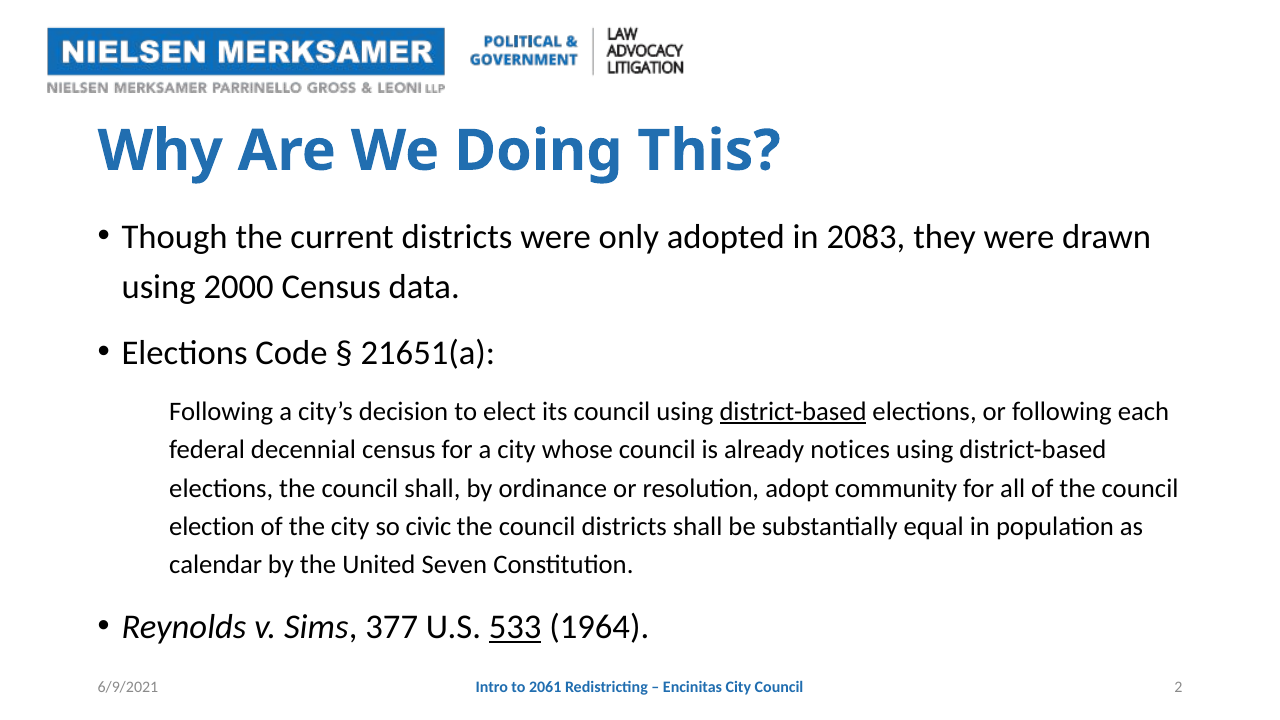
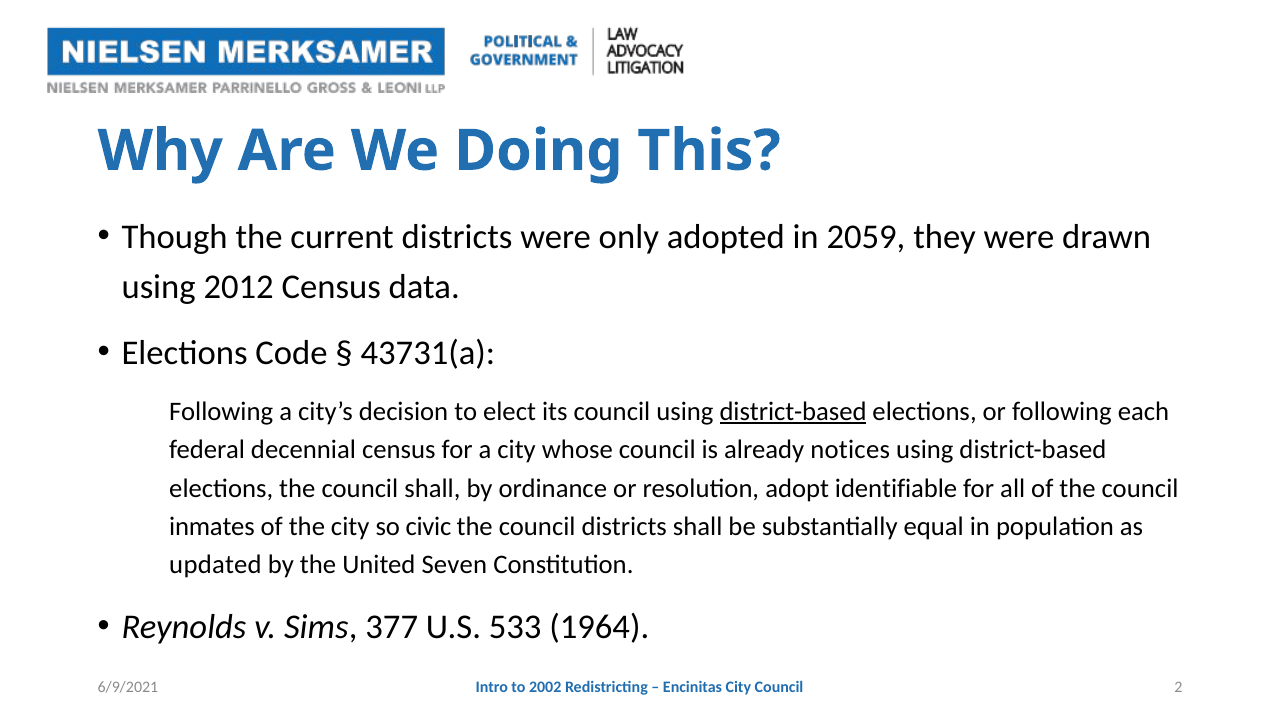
2083: 2083 -> 2059 (866, 237)
2000: 2000 -> 2012 (239, 287)
21651(a: 21651(a -> 43731(a (428, 353)
community: community -> identifiable (896, 488)
election: election -> inmates (212, 527)
calendar: calendar -> updated (215, 565)
533 underline: present -> none (515, 627)
2061: 2061 -> 2002 (545, 688)
